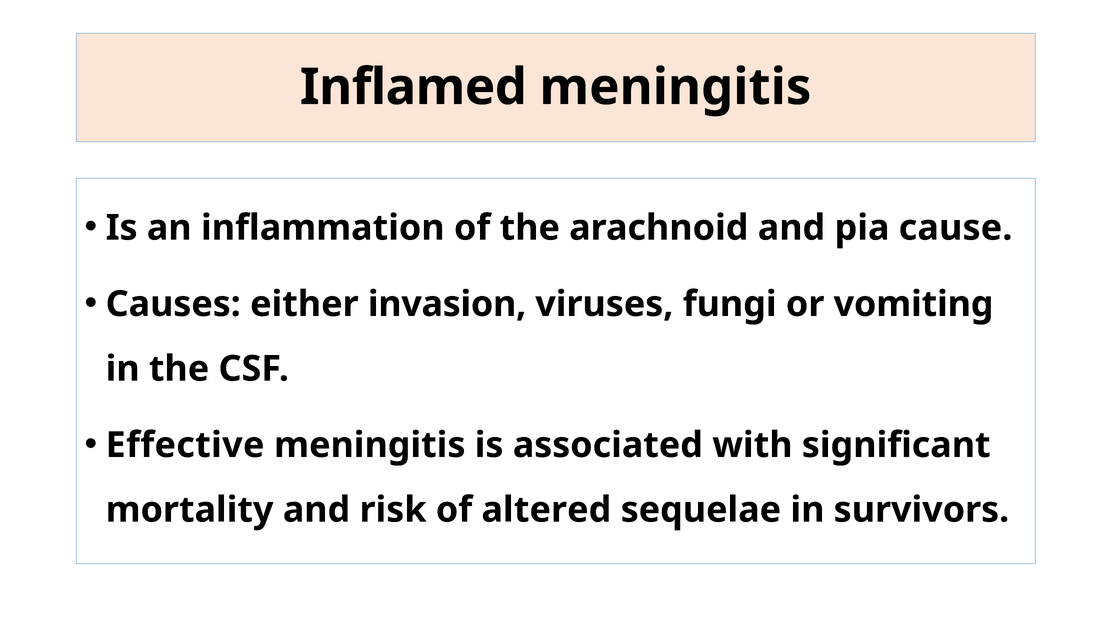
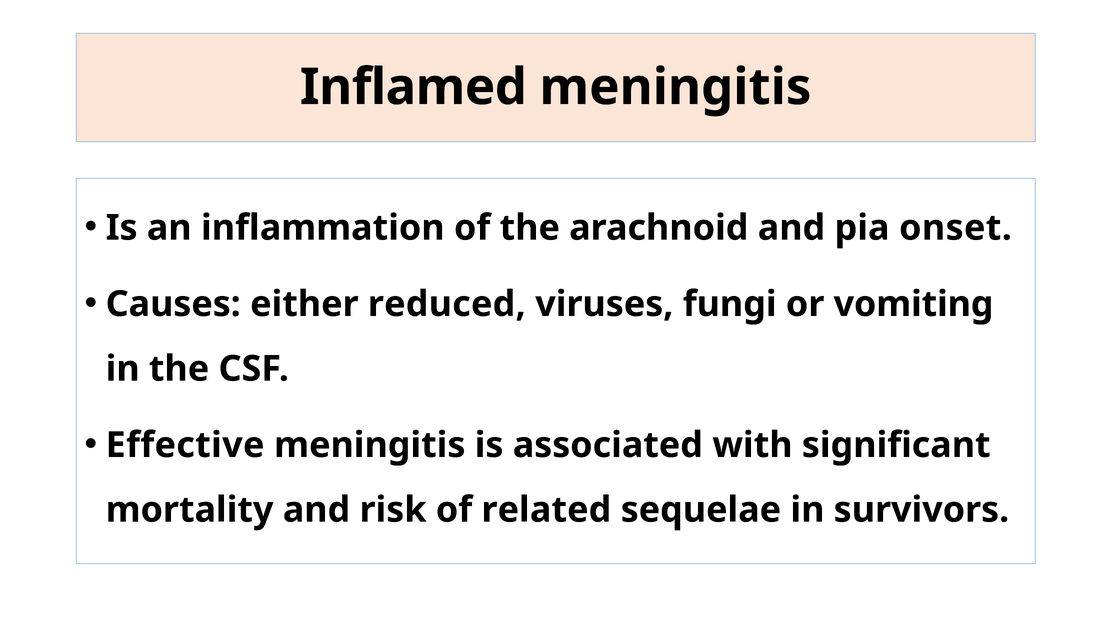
cause: cause -> onset (955, 228)
invasion: invasion -> reduced (447, 304)
altered: altered -> related (546, 509)
